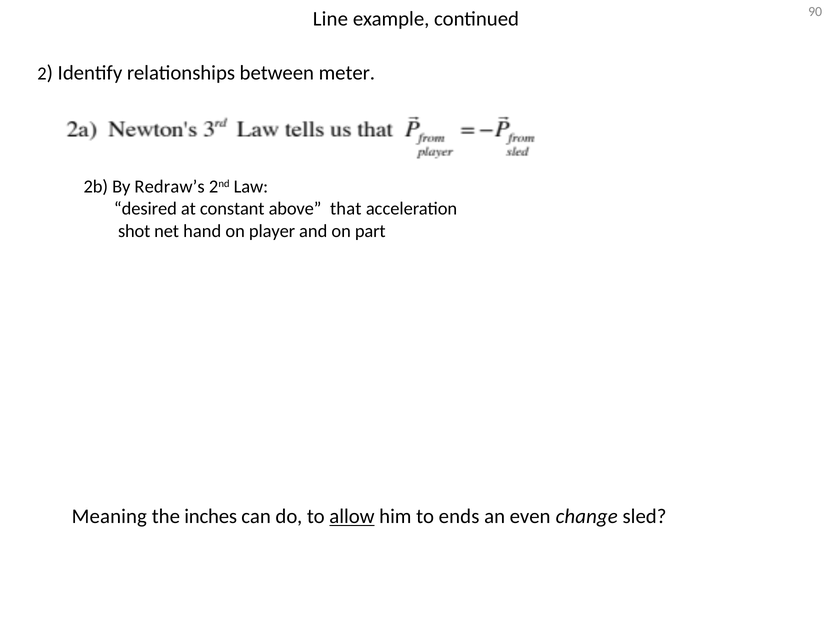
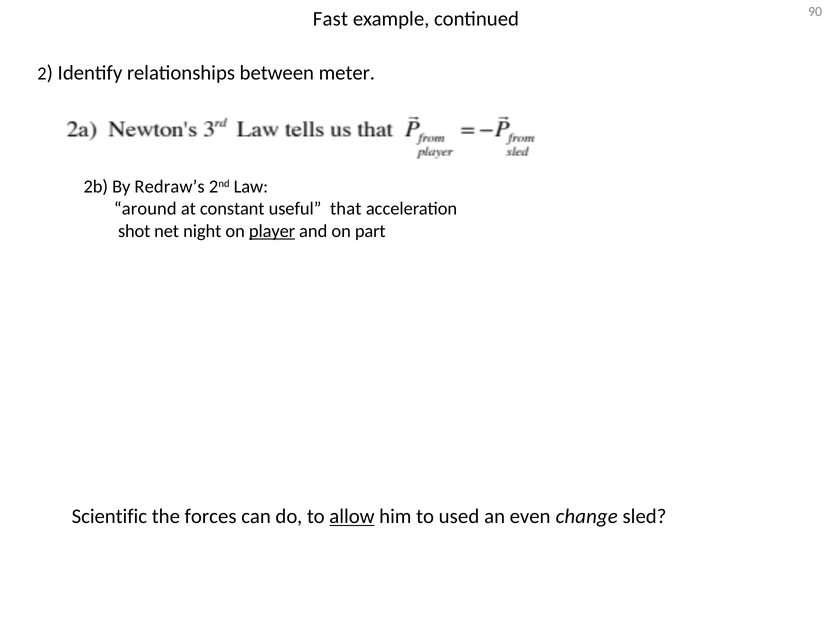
Line: Line -> Fast (330, 19)
desired: desired -> around (145, 209)
above: above -> useful (295, 209)
hand: hand -> night (202, 231)
player underline: none -> present (272, 231)
Meaning: Meaning -> Scientific (109, 516)
inches: inches -> forces (211, 516)
ends: ends -> used (459, 516)
